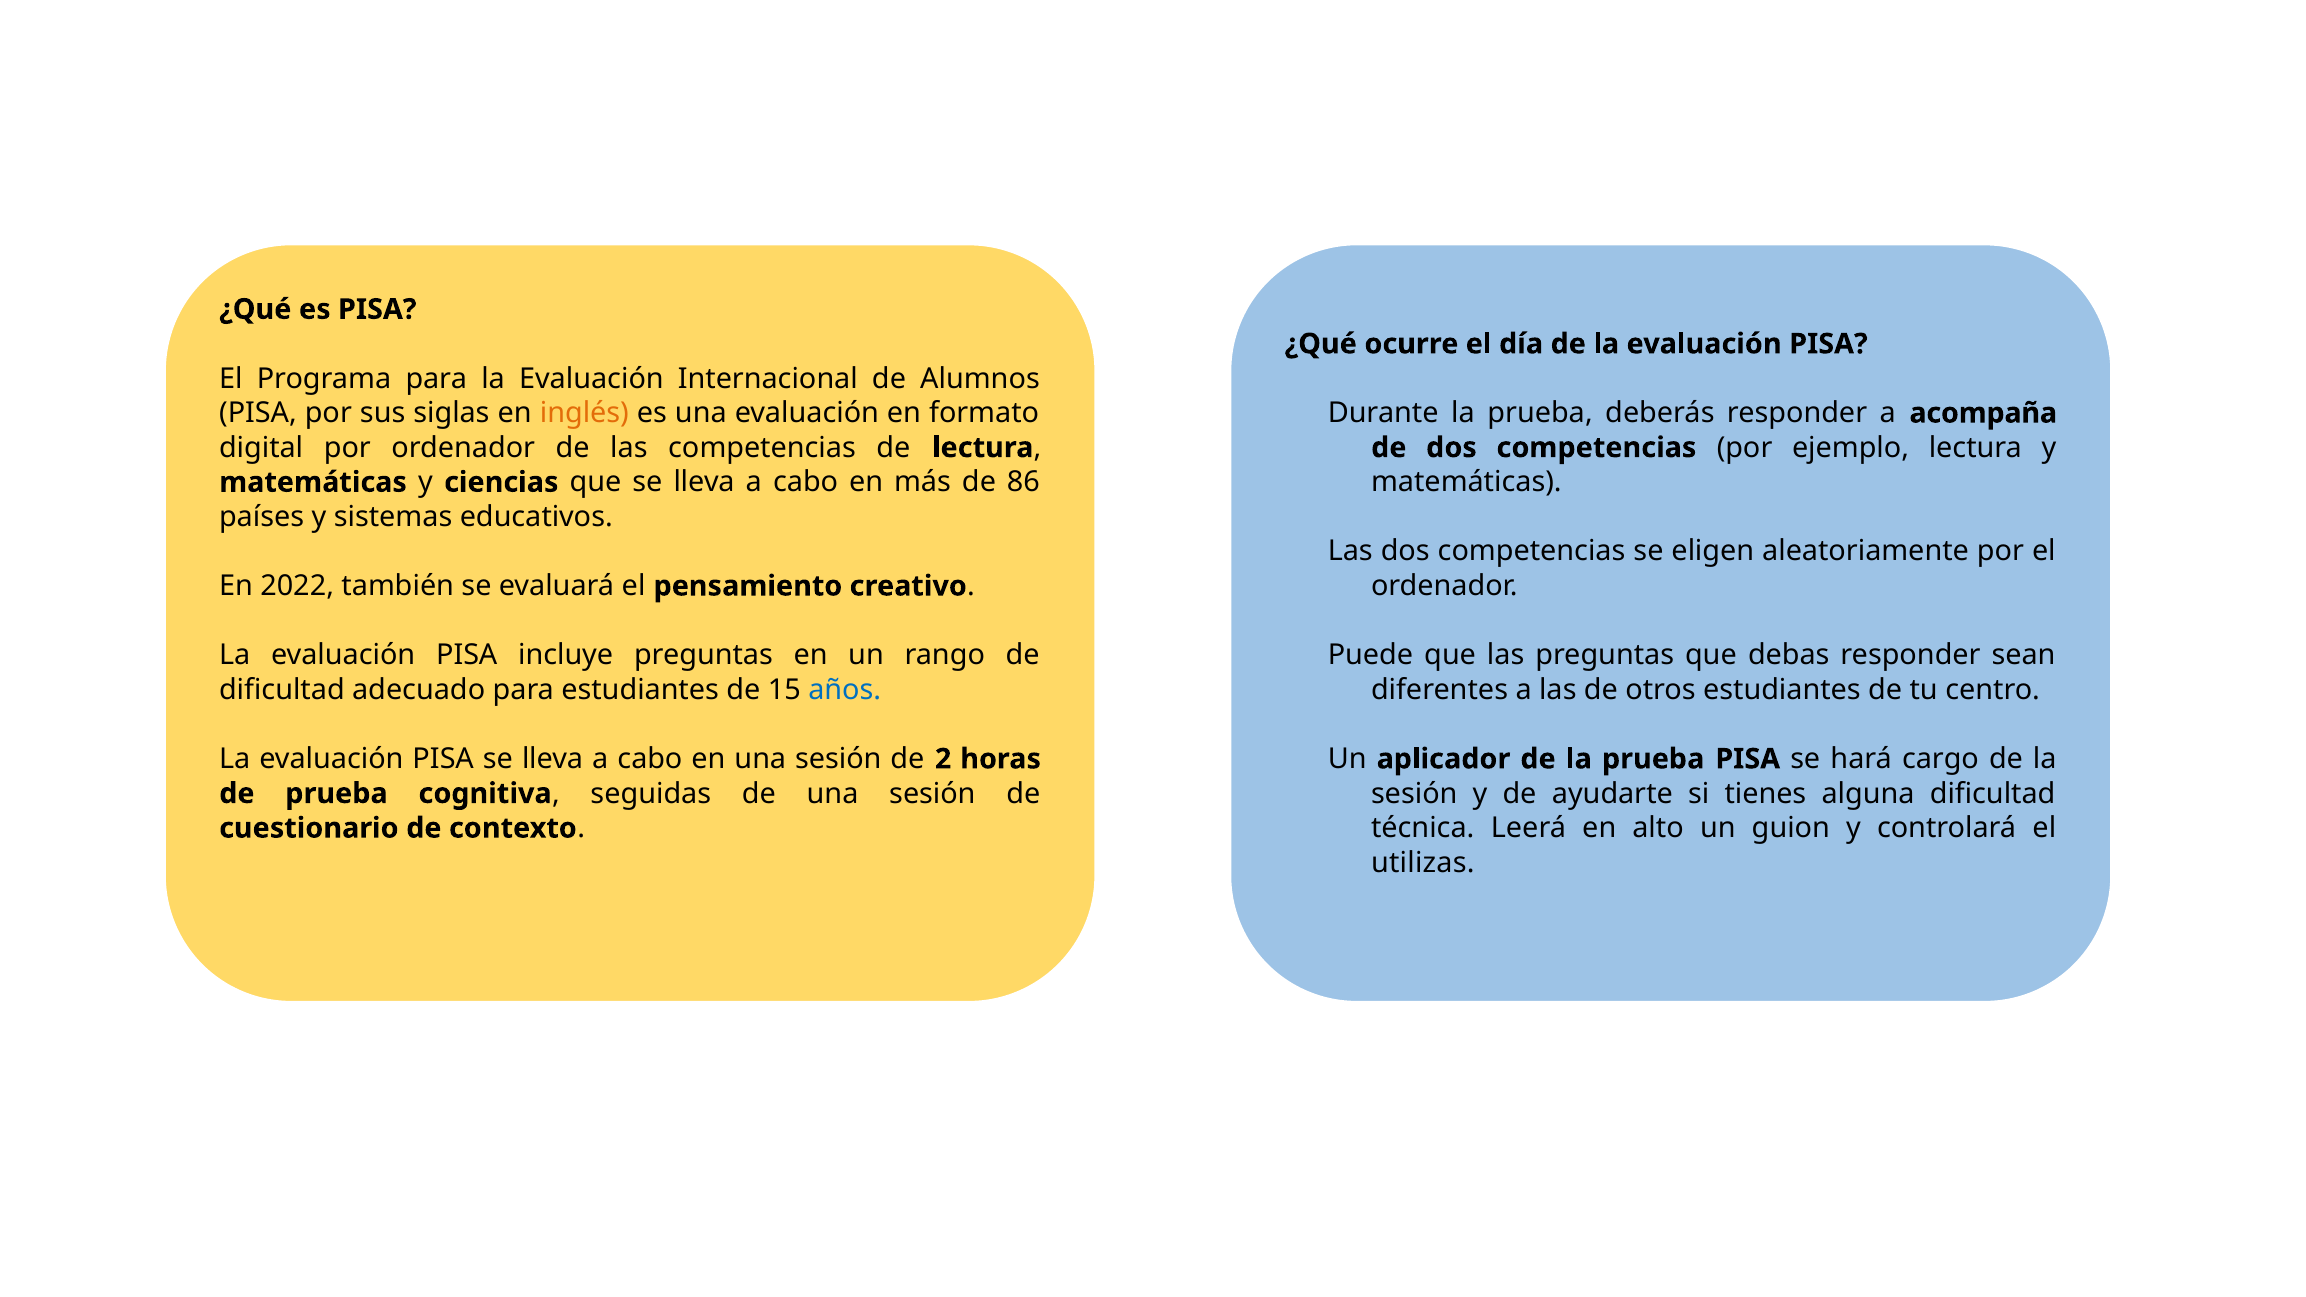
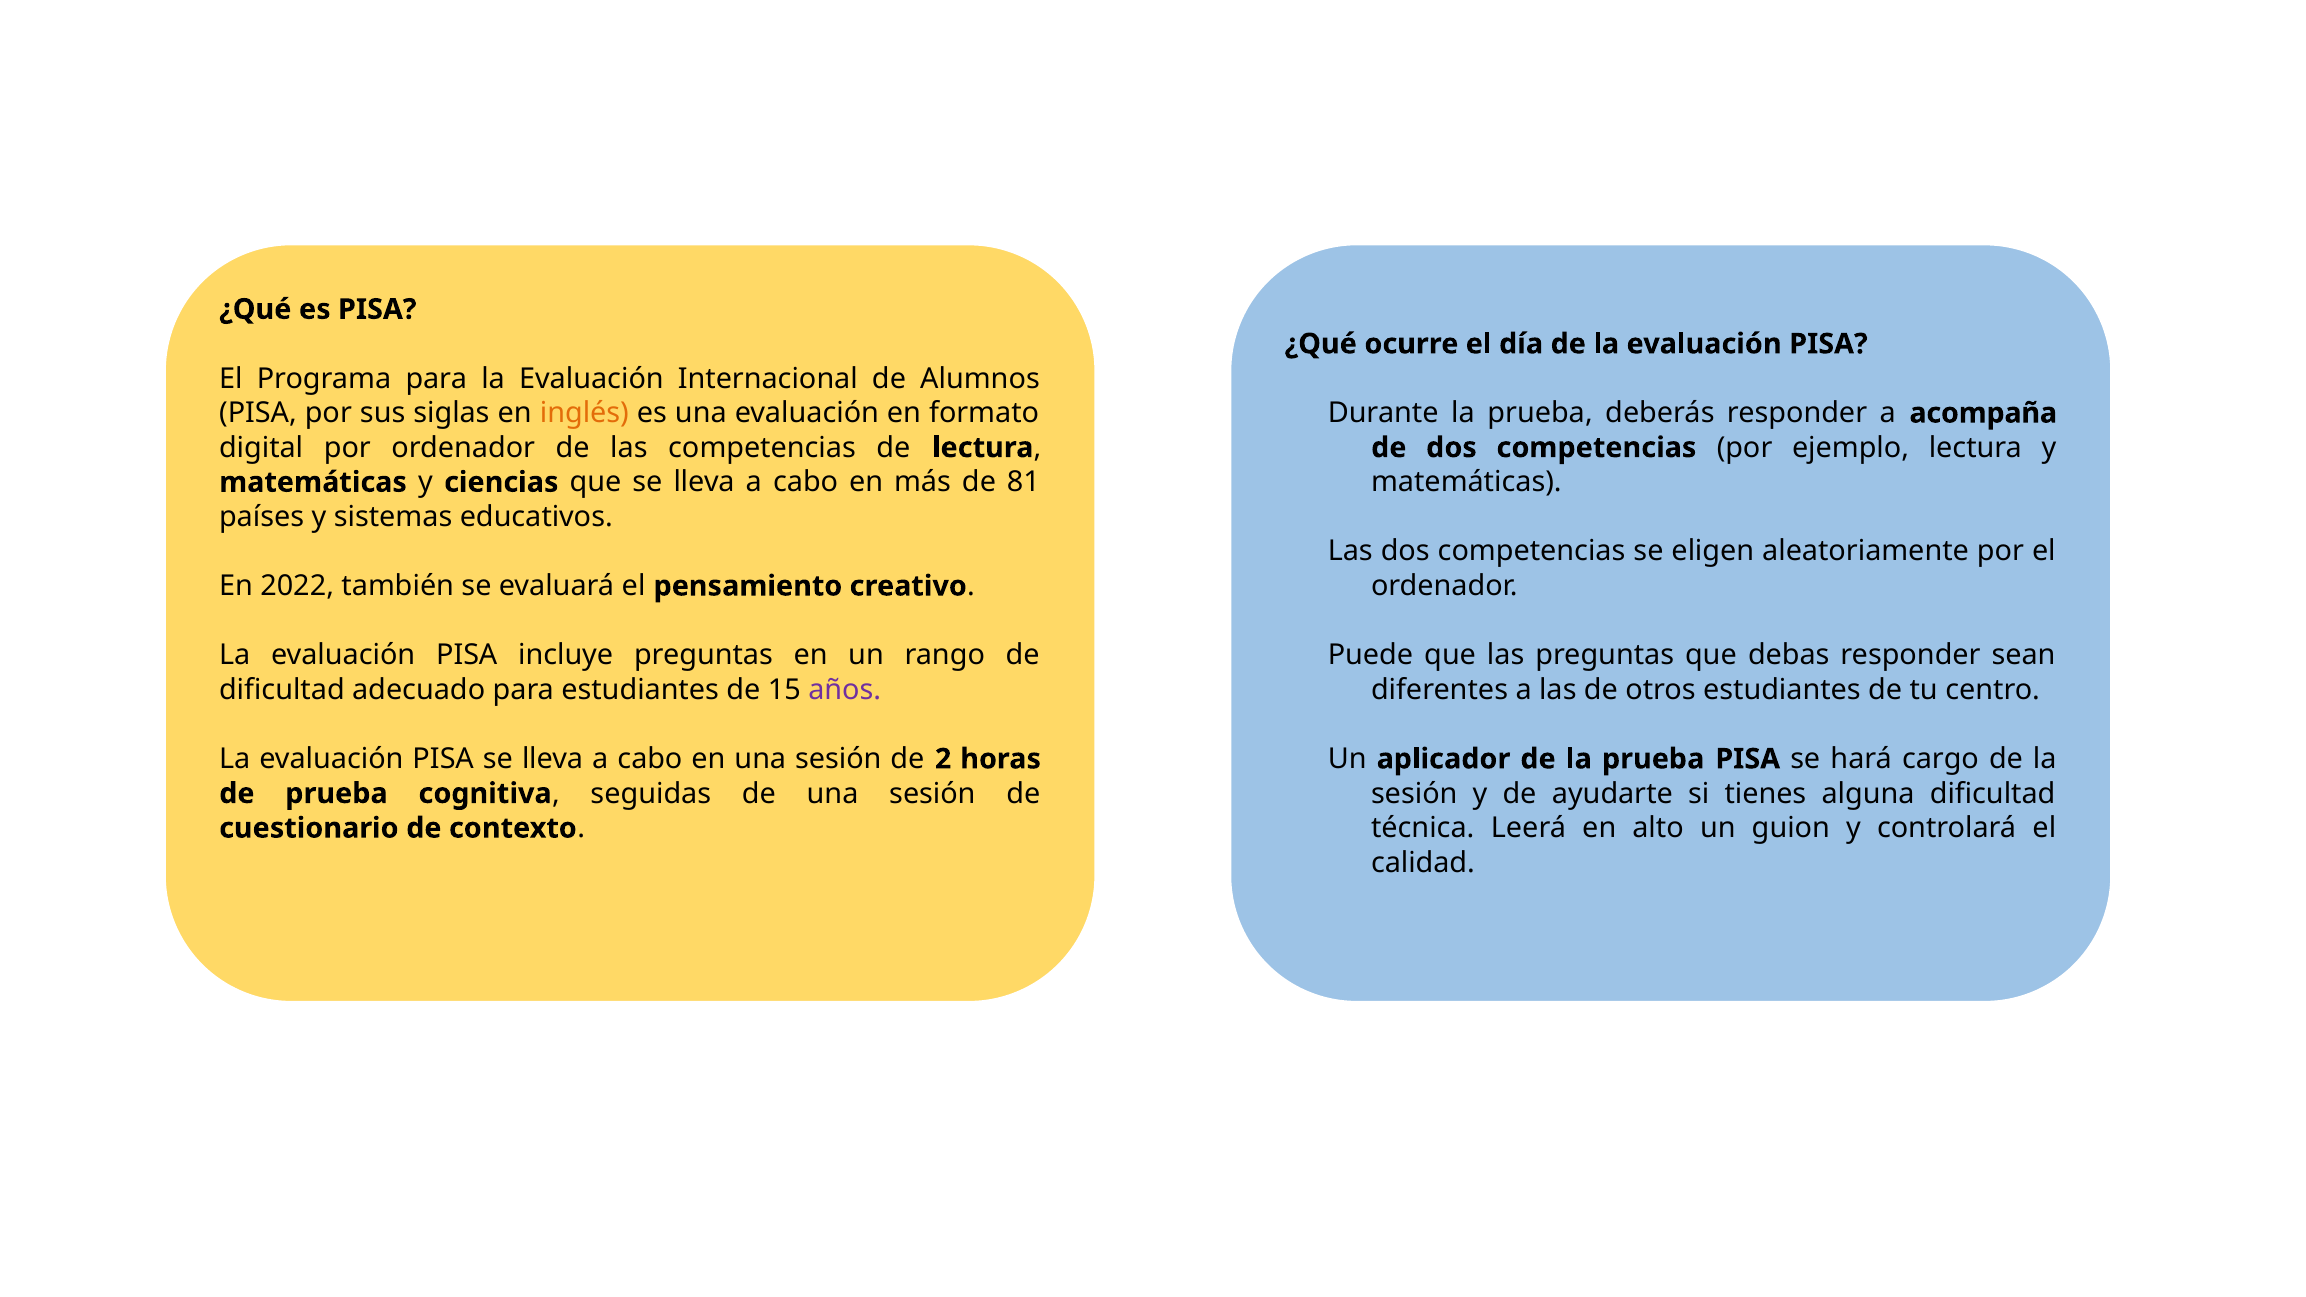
86: 86 -> 81 (1023, 482)
años colour: blue -> purple (845, 690)
utilizas: utilizas -> calidad (1423, 863)
